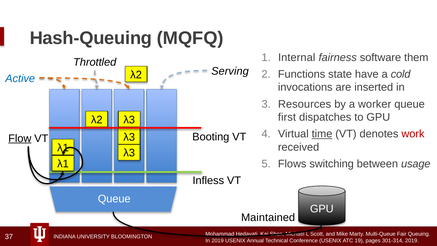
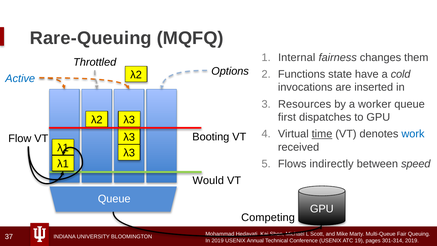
Hash-Queuing: Hash-Queuing -> Rare-Queuing (91, 38)
software: software -> changes (380, 57)
Serving: Serving -> Options (230, 71)
work colour: red -> blue (413, 134)
Flow underline: present -> none (20, 138)
switching: switching -> indirectly (332, 164)
usage: usage -> speed (416, 164)
Infless: Infless -> Would (208, 180)
Maintained: Maintained -> Competing (268, 217)
